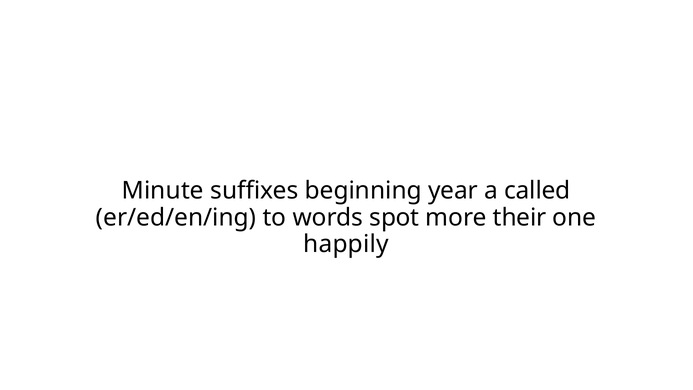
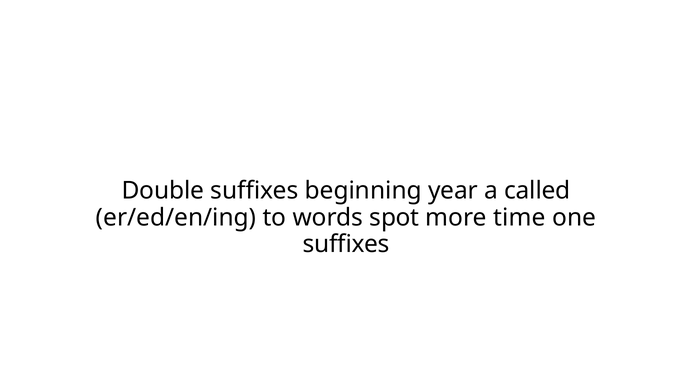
Minute: Minute -> Double (163, 191)
their: their -> time (519, 217)
happily: happily -> suffixes (346, 244)
